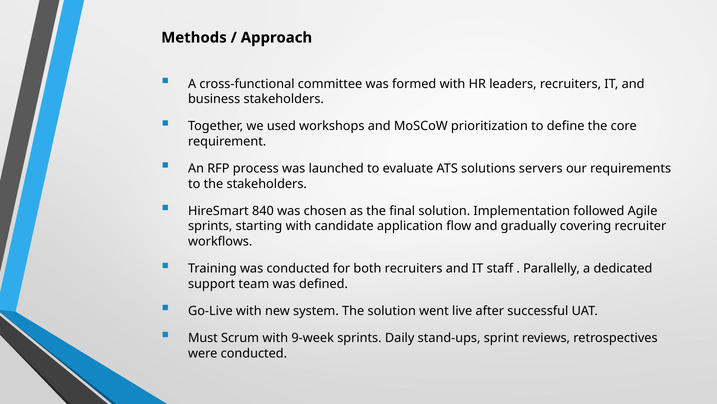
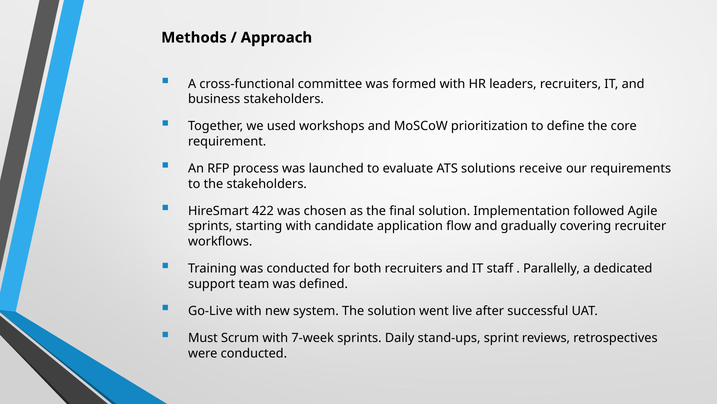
servers: servers -> receive (541, 168)
840: 840 -> 422 (263, 211)
9-week: 9-week -> 7-week (313, 338)
